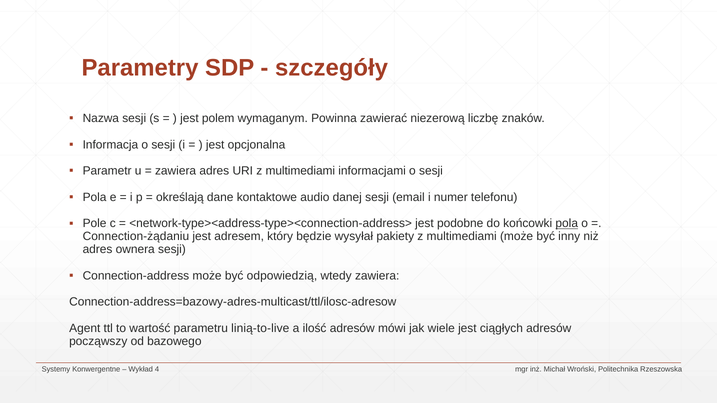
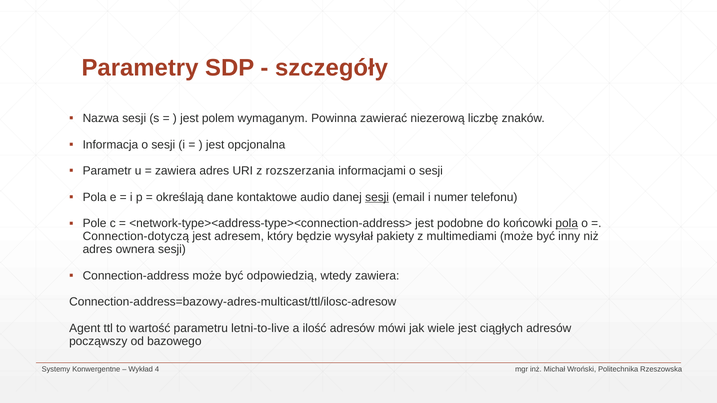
URI z multimediami: multimediami -> rozszerzania (300, 171)
sesji underline: none -> present (377, 197)
Connection-żądaniu: Connection-żądaniu -> Connection-dotyczą (136, 237)
linią-to-live: linią-to-live -> letni-to-live (260, 329)
